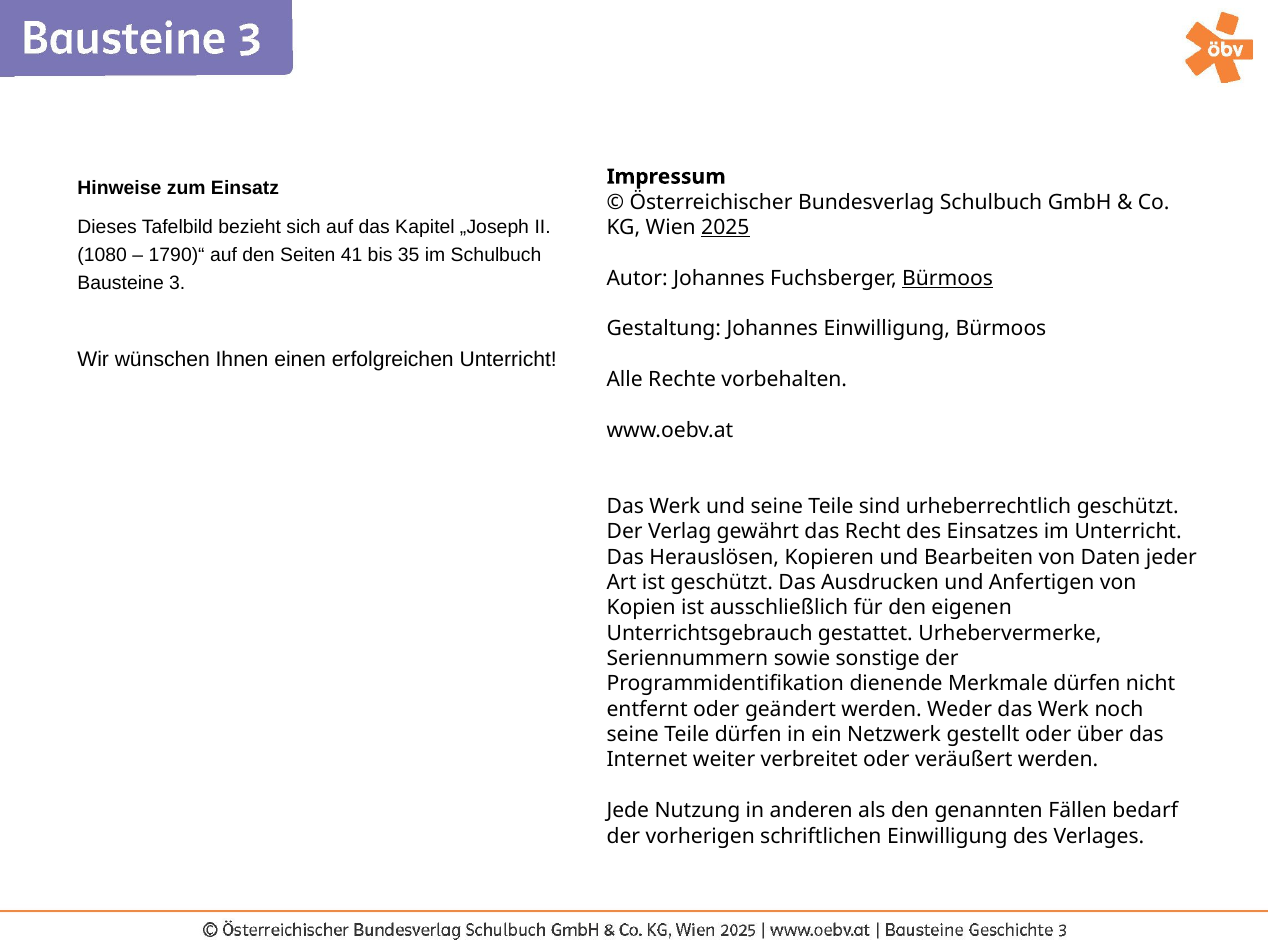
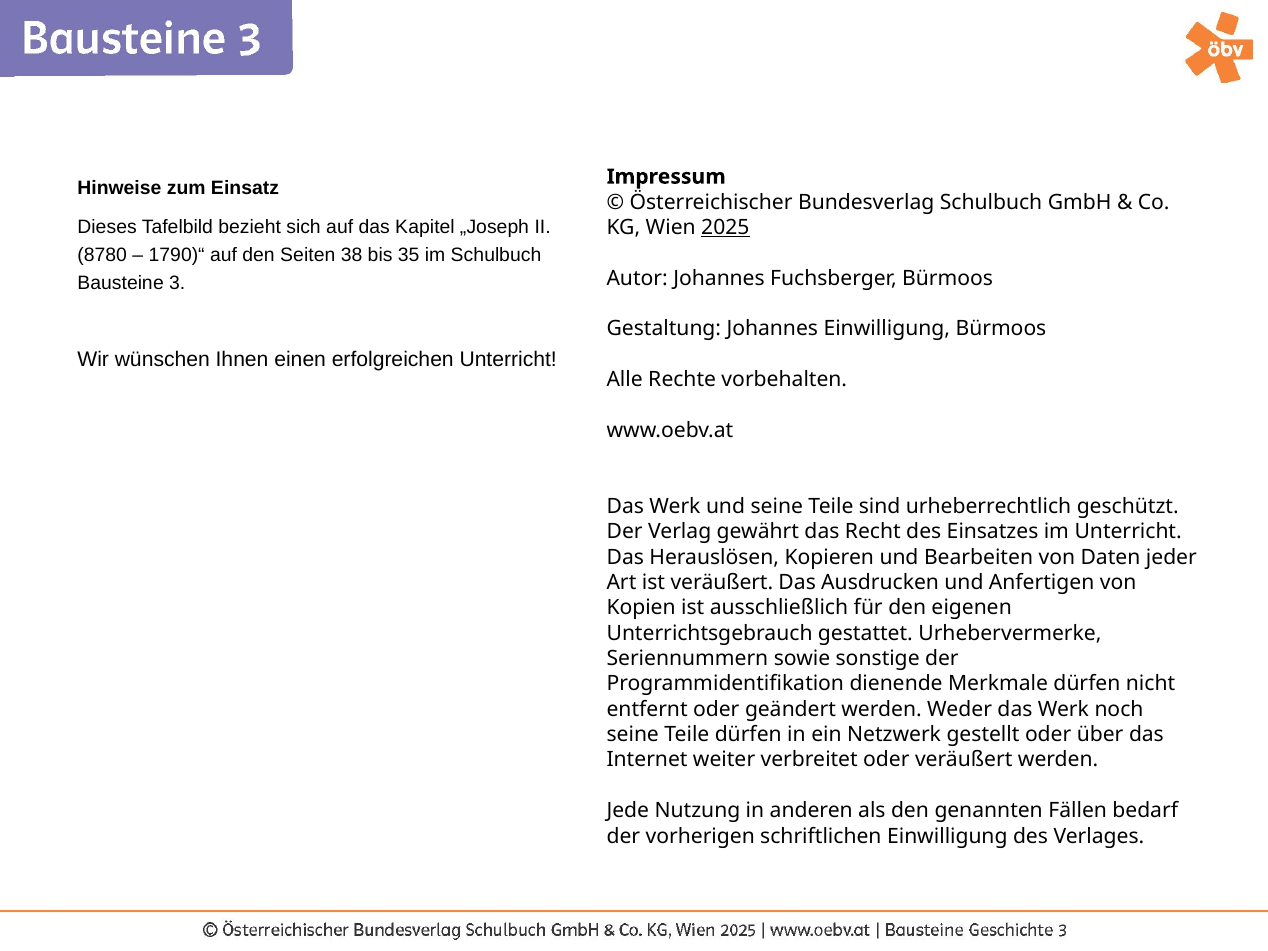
1080: 1080 -> 8780 (102, 255)
41: 41 -> 38 (352, 255)
Bürmoos underline: present -> none (948, 278)
ist geschützt: geschützt -> veräußert (722, 582)
